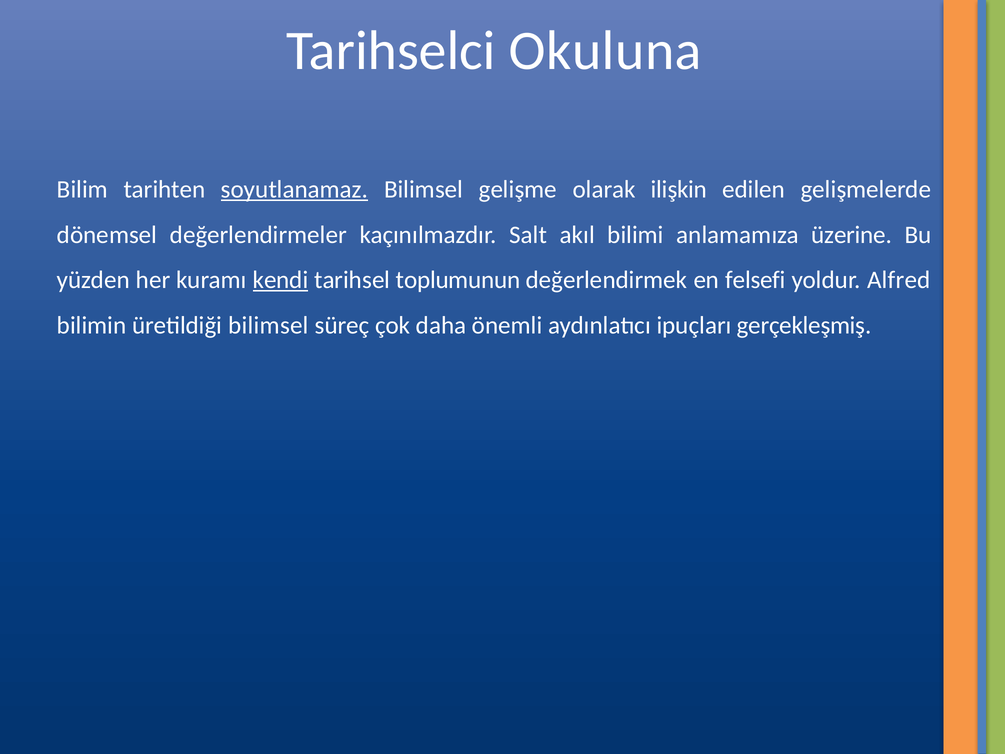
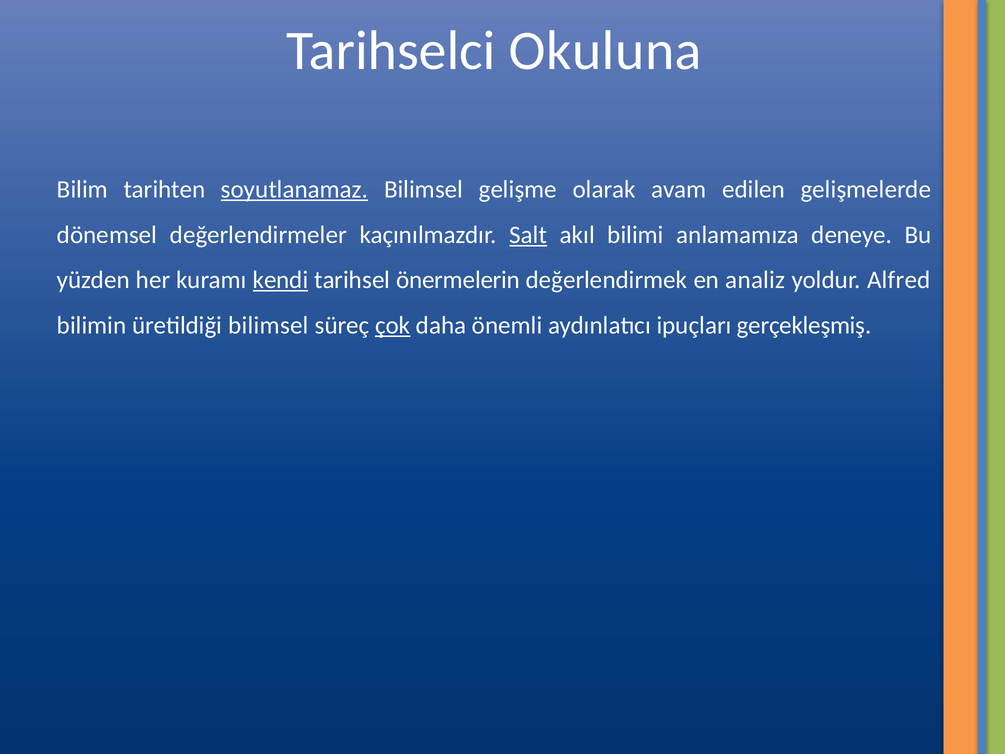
ilişkin: ilişkin -> avam (679, 189)
Salt underline: none -> present (528, 235)
üzerine: üzerine -> deneye (852, 235)
toplumunun: toplumunun -> önermelerin (458, 280)
felsefi: felsefi -> analiz (755, 280)
çok underline: none -> present (393, 325)
